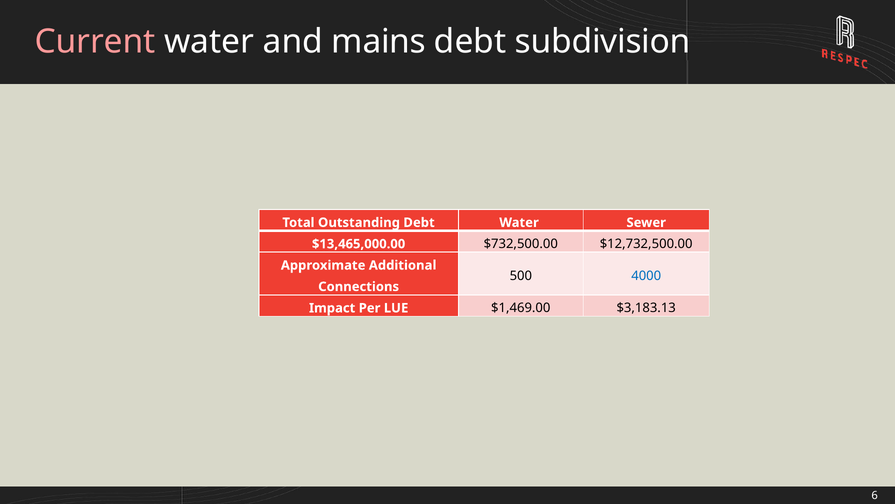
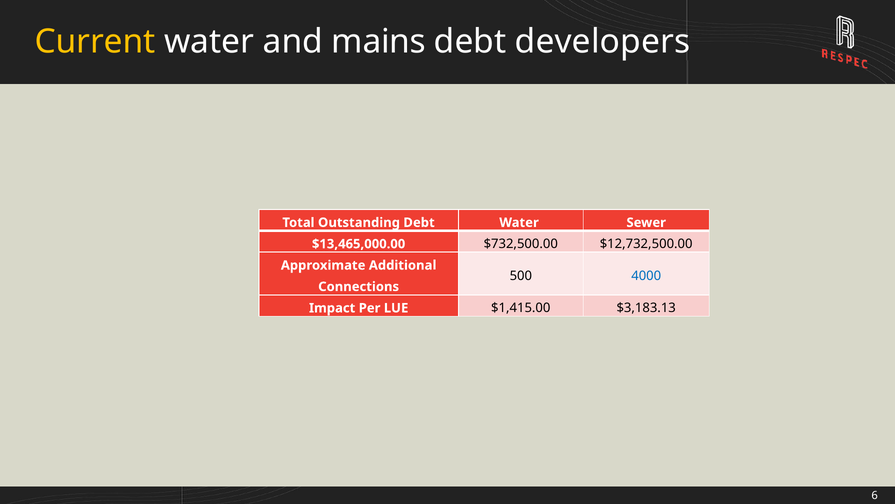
Current colour: pink -> yellow (95, 42)
subdivision: subdivision -> developers (603, 42)
$1,469.00: $1,469.00 -> $1,415.00 (521, 308)
